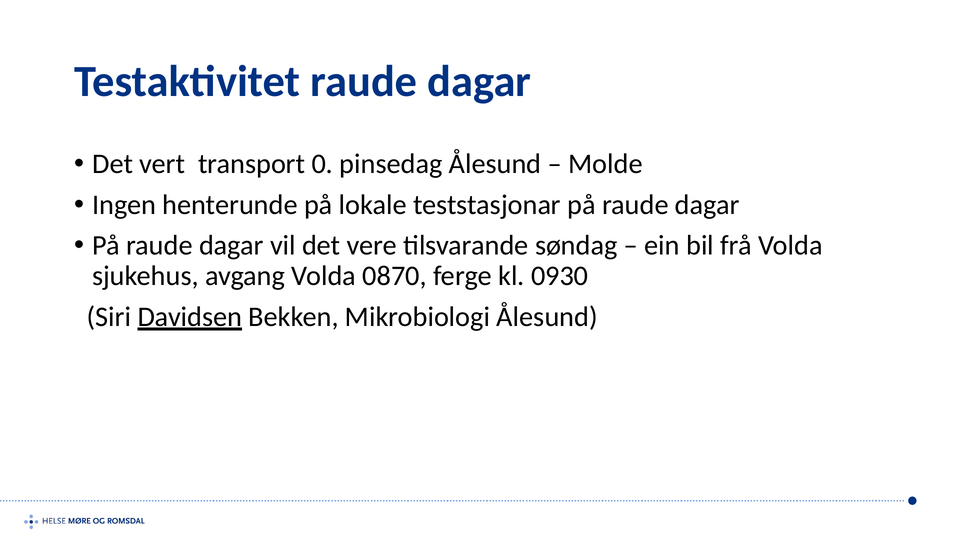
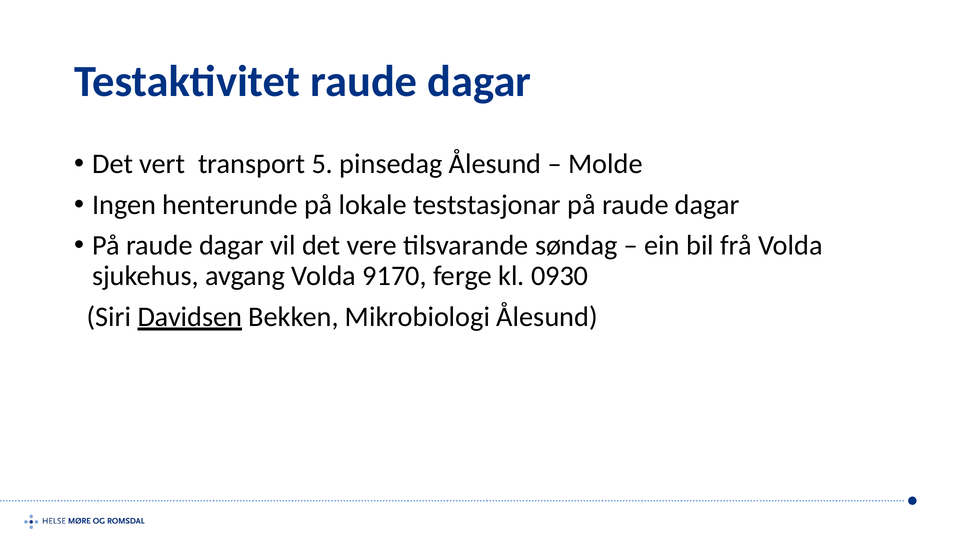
0: 0 -> 5 (322, 164)
0870: 0870 -> 9170 (395, 276)
